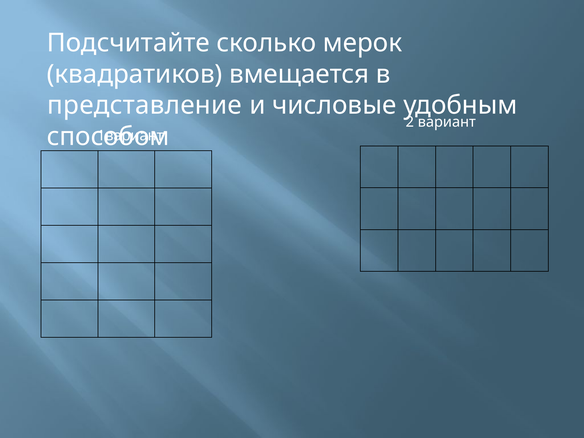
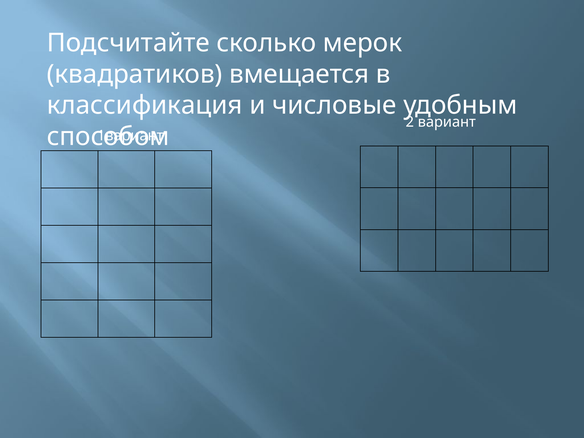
представление: представление -> классификация (145, 105)
